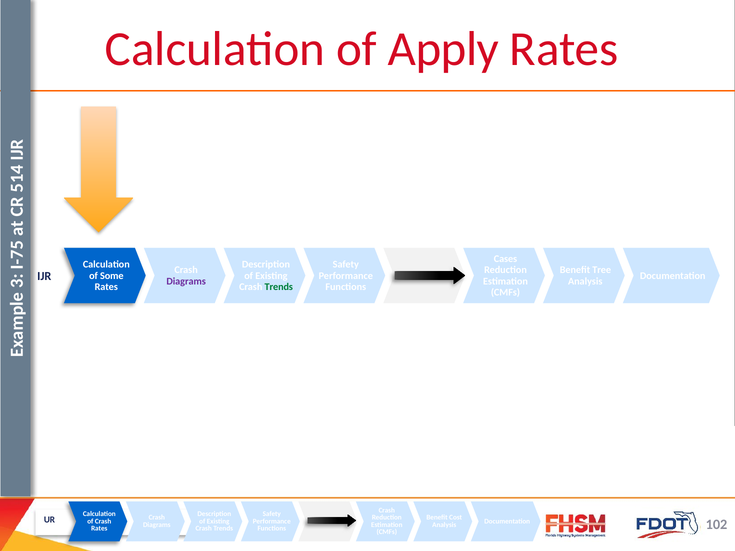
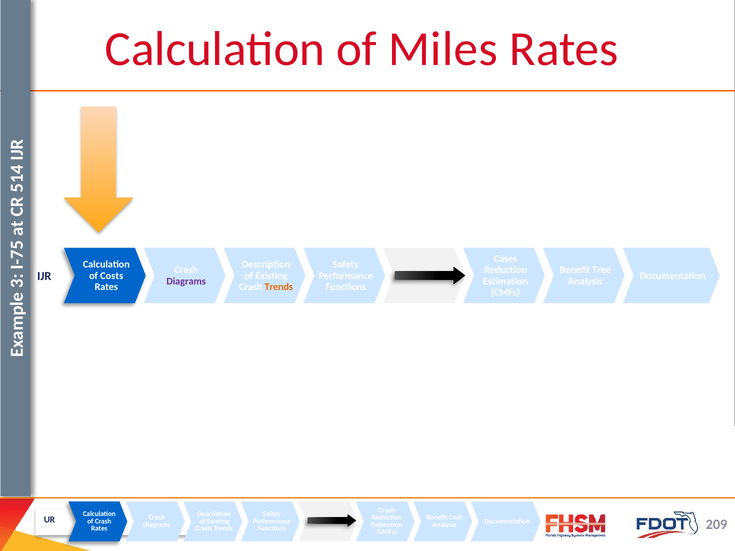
Apply: Apply -> Miles (443, 49)
Some: Some -> Costs (112, 276)
Trends colour: green -> orange (279, 287)
102: 102 -> 209 (717, 525)
